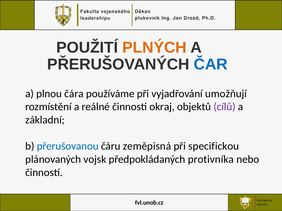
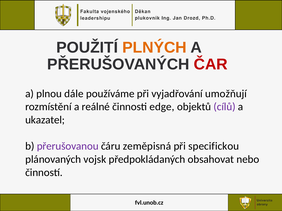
ČAR colour: blue -> red (211, 65)
čára: čára -> dále (74, 94)
okraj: okraj -> edge (162, 107)
základní: základní -> ukazatel (45, 120)
přerušovanou colour: blue -> purple (68, 147)
protivníka: protivníka -> obsahovat (211, 160)
